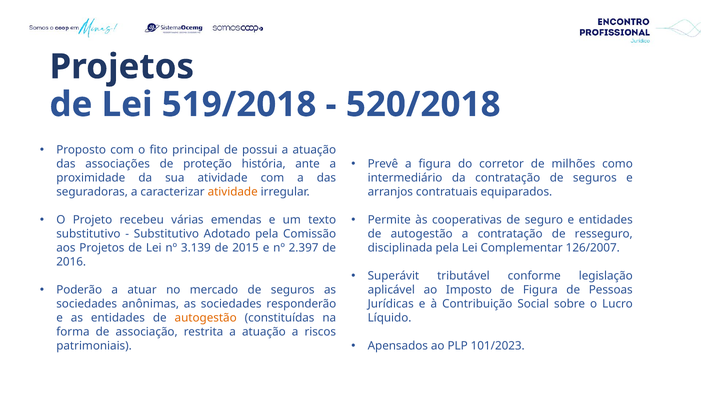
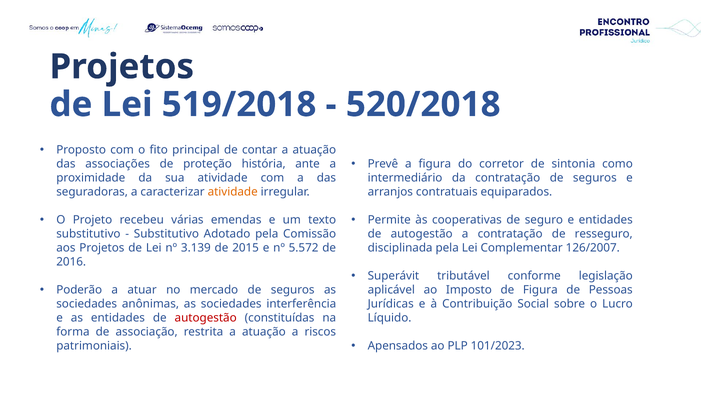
possui: possui -> contar (260, 150)
milhões: milhões -> sintonia (573, 164)
2.397: 2.397 -> 5.572 (304, 248)
responderão: responderão -> interferência (301, 304)
autogestão colour: orange -> red (206, 318)
